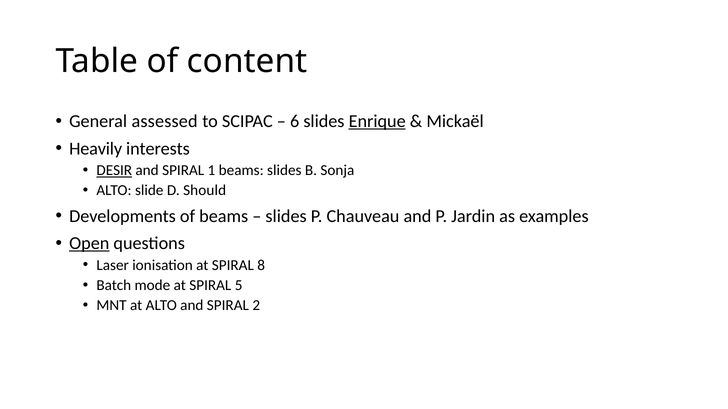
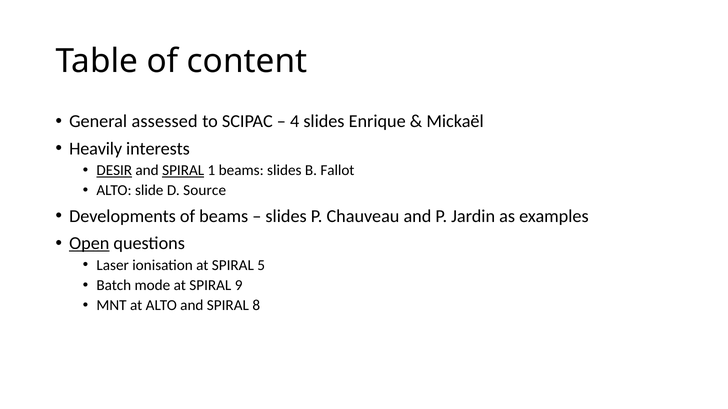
6: 6 -> 4 (295, 121)
Enrique underline: present -> none (377, 121)
SPIRAL underline: none -> present (183, 171)
Sonja: Sonja -> Fallot (337, 171)
Should: Should -> Source (205, 191)
8: 8 -> 5 (261, 265)
5: 5 -> 9 (239, 286)
2: 2 -> 8 (256, 306)
